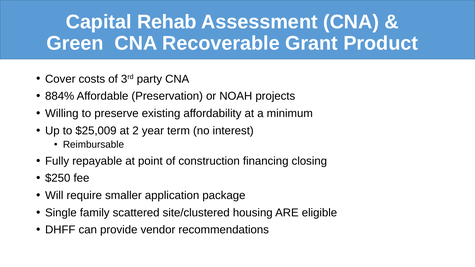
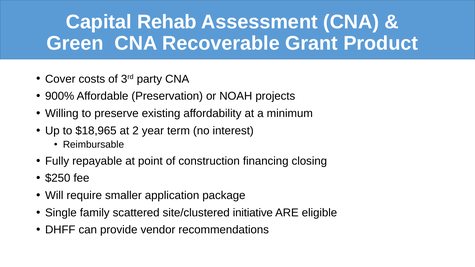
884%: 884% -> 900% (60, 96)
$25,009: $25,009 -> $18,965 (96, 131)
housing: housing -> initiative (253, 213)
